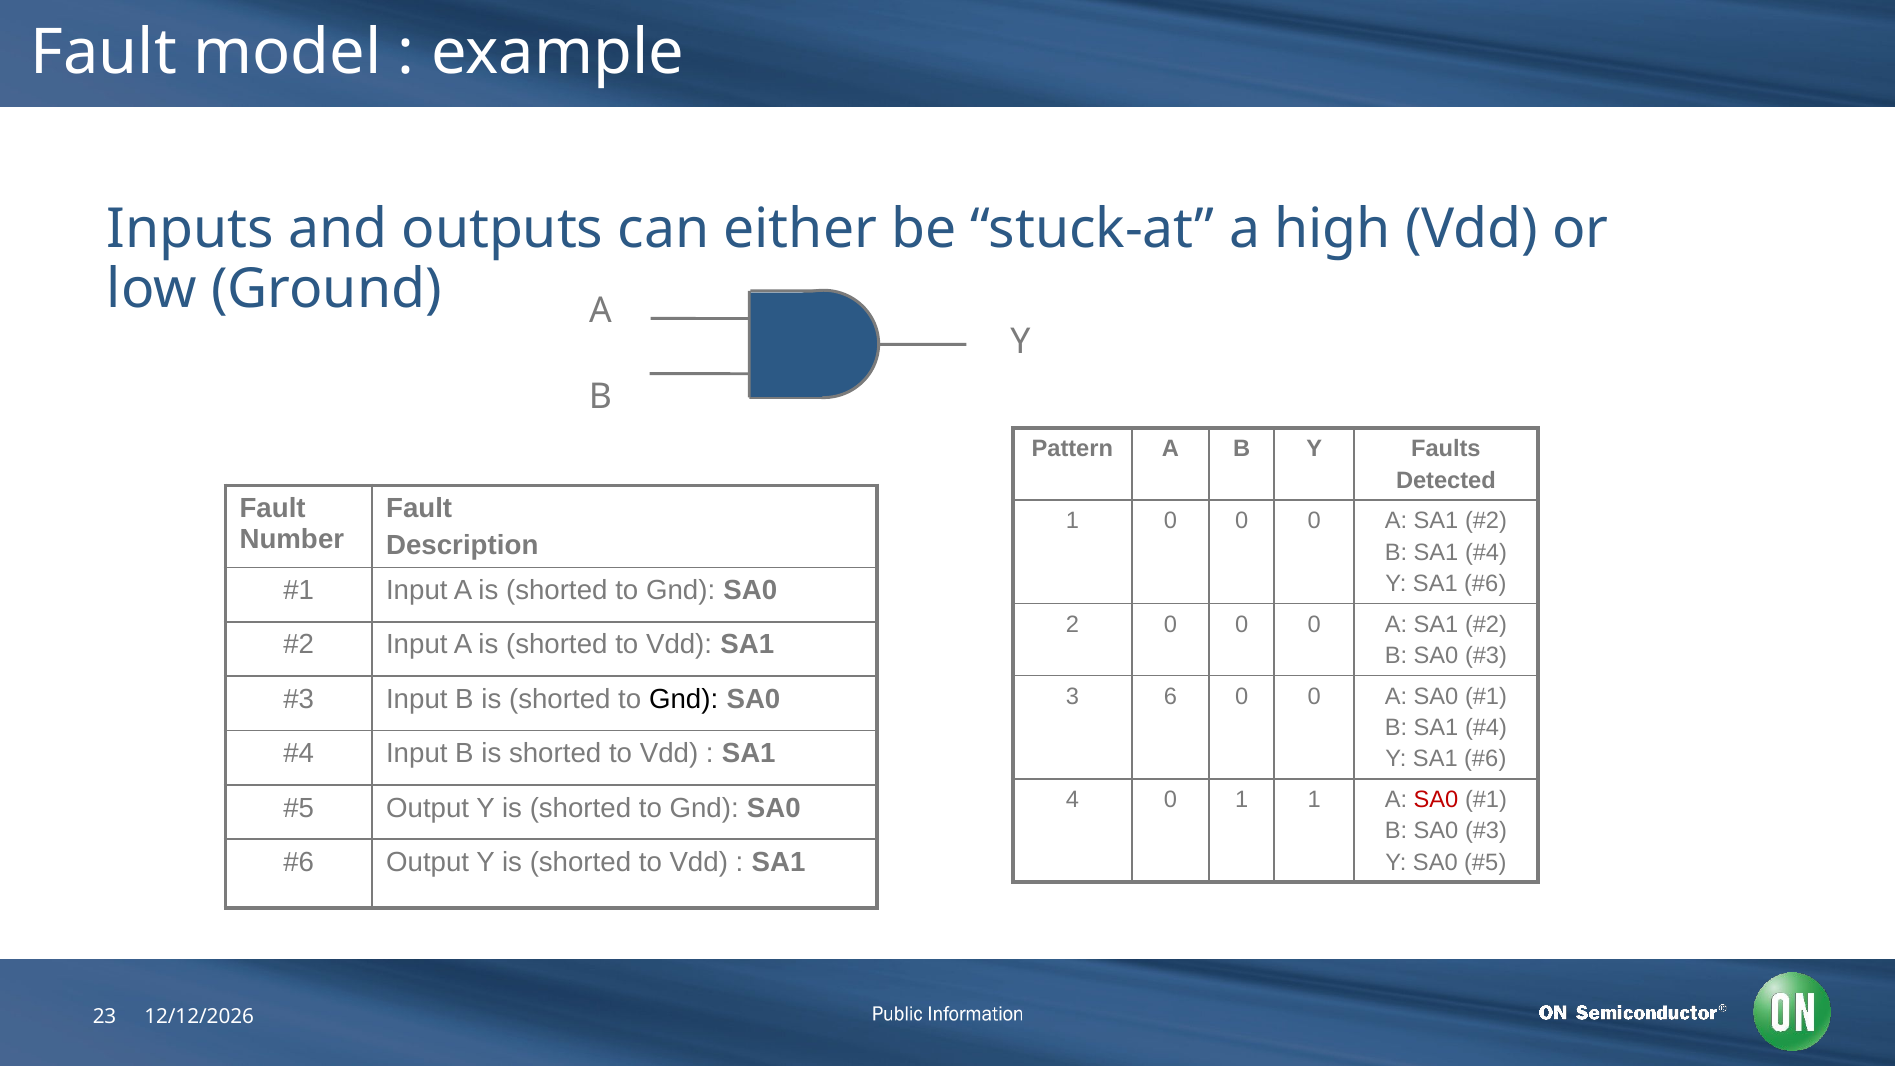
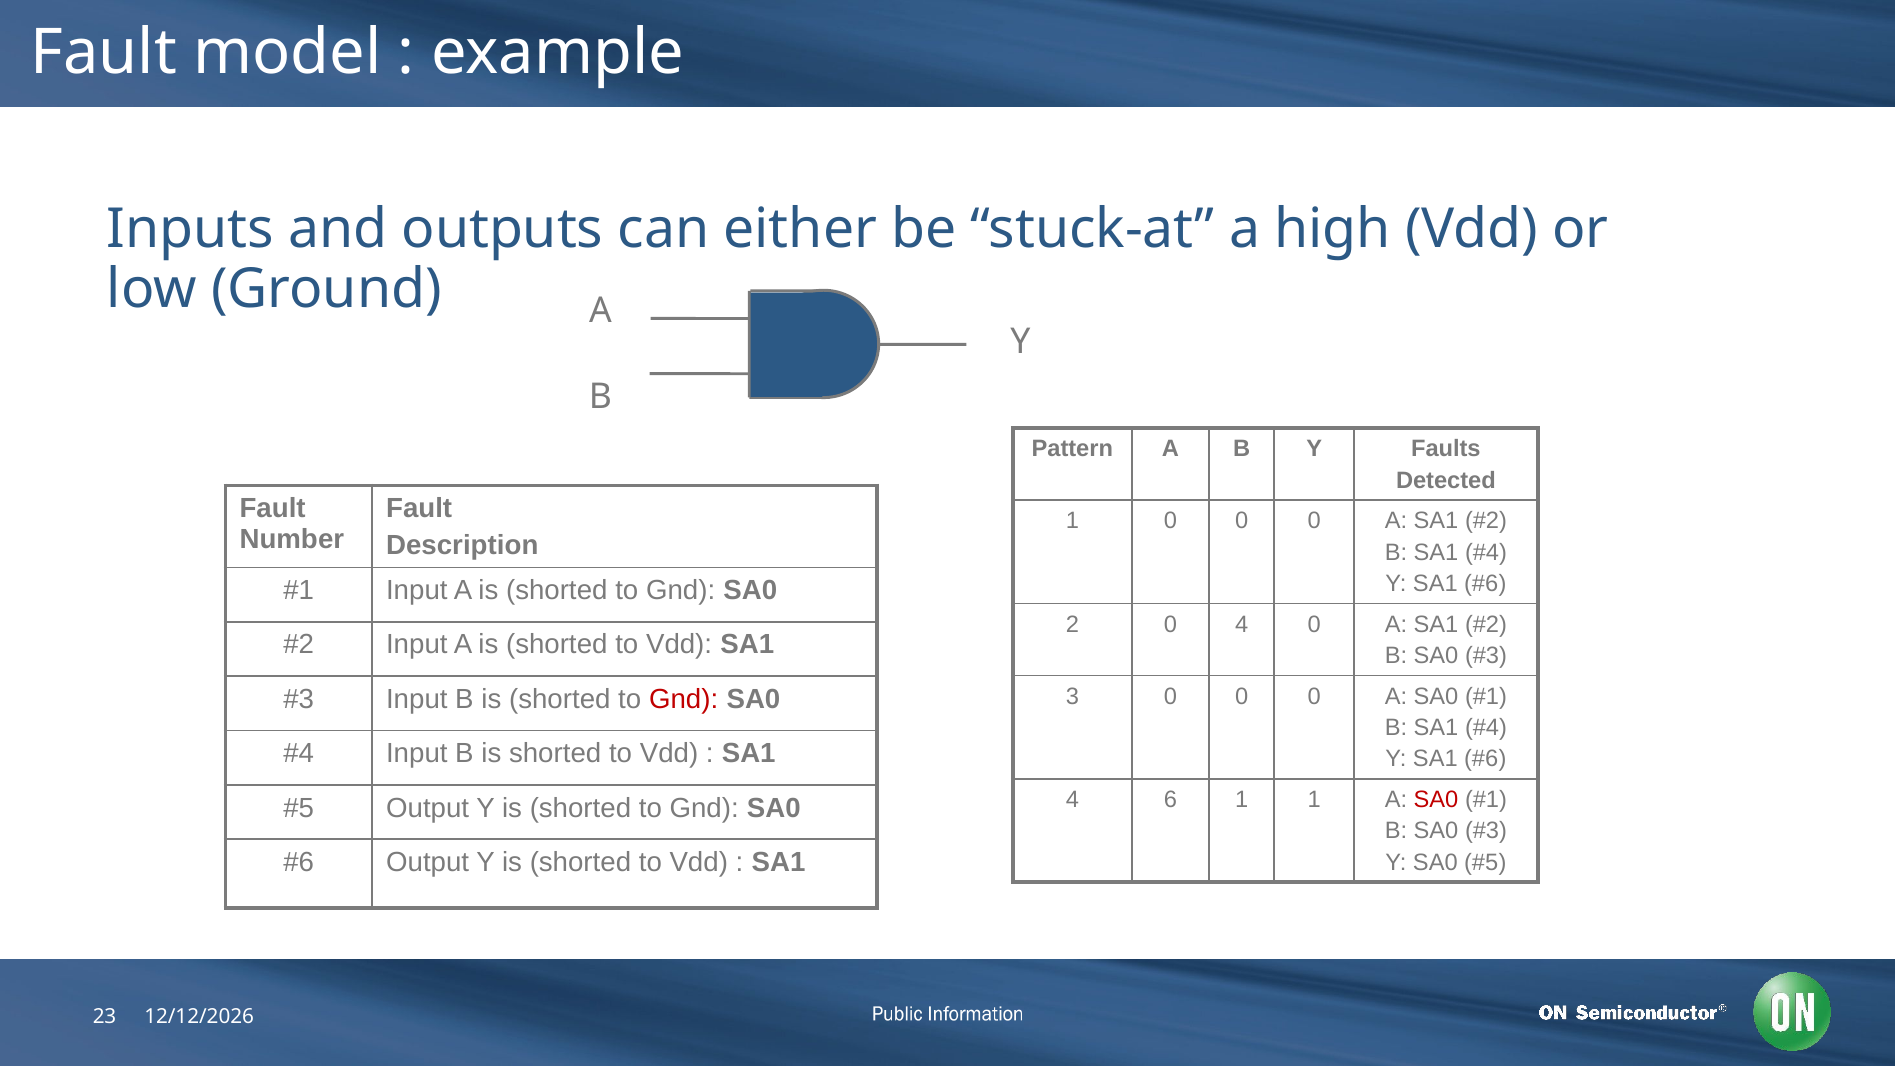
2 0 0: 0 -> 4 (1242, 624)
3 6: 6 -> 0 (1171, 696)
Gnd colour: black -> red (684, 699)
4 0: 0 -> 6 (1171, 800)
